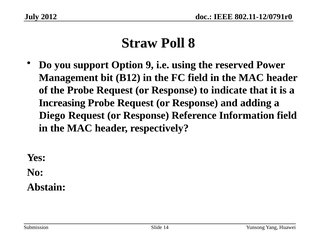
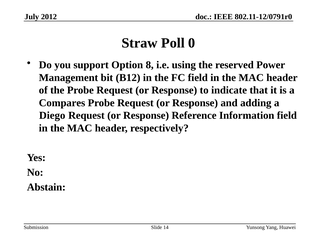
8: 8 -> 0 (192, 43)
9: 9 -> 8 (150, 65)
Increasing: Increasing -> Compares (62, 103)
